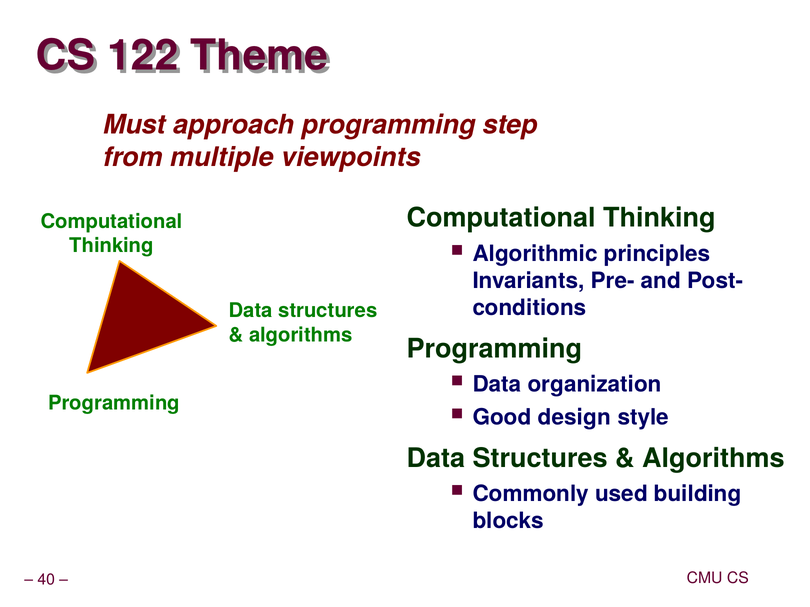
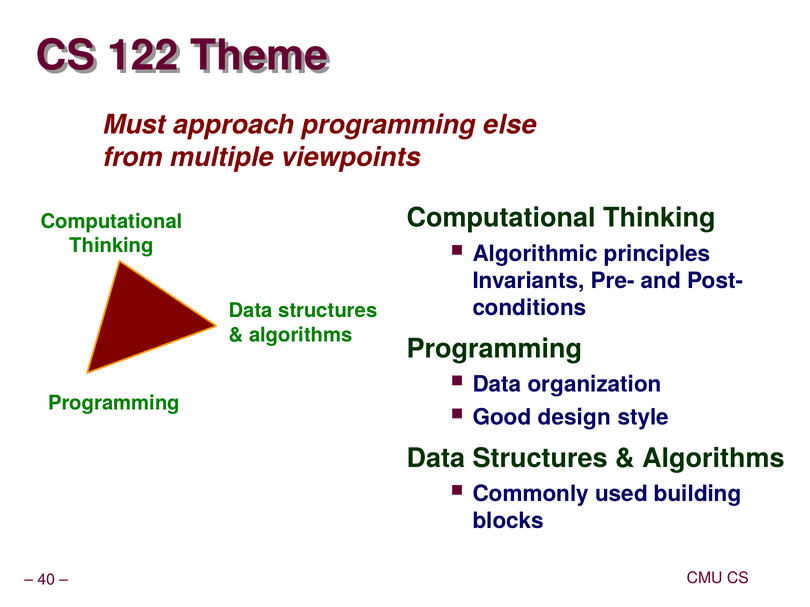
step: step -> else (510, 125)
